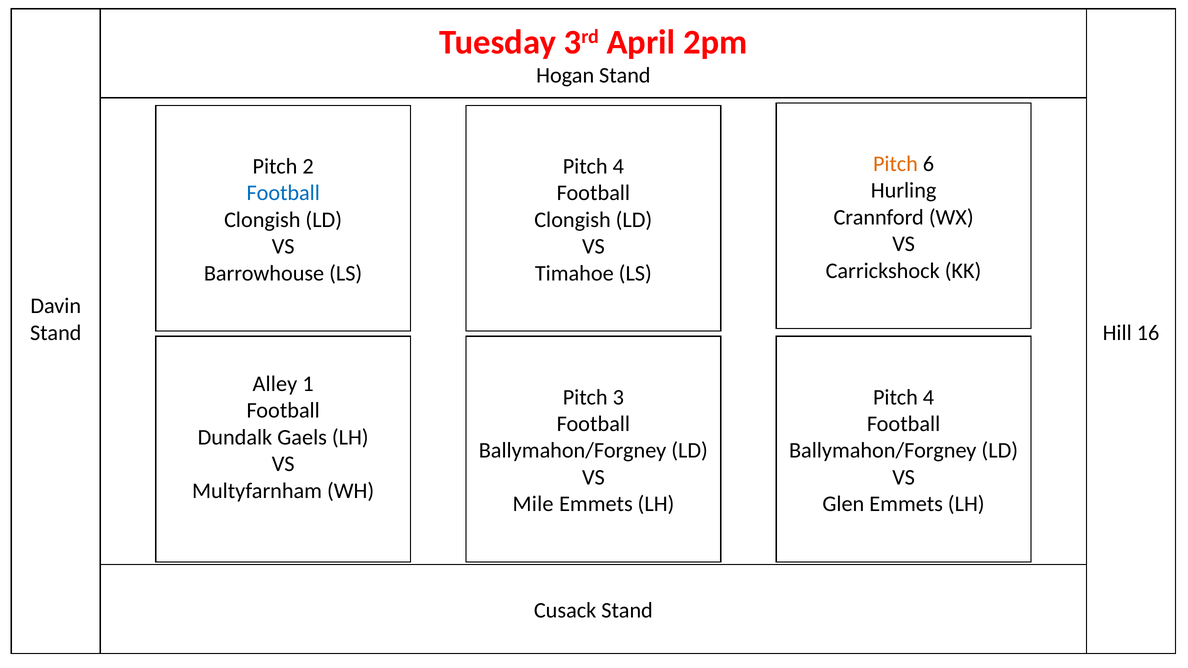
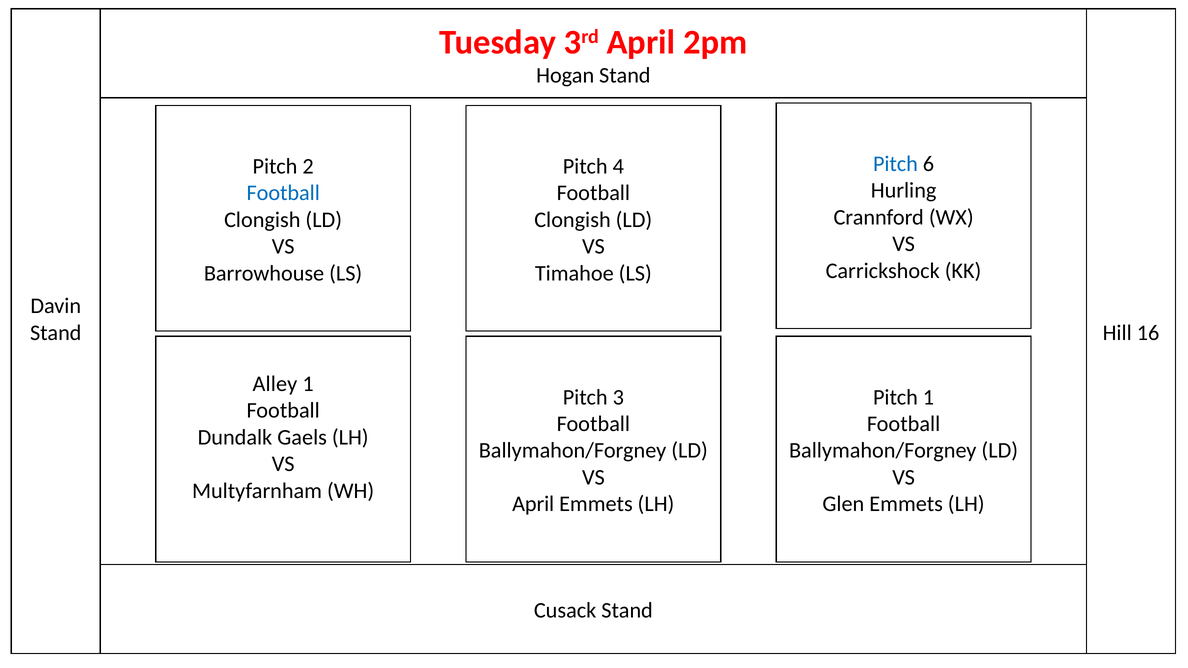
Pitch colour: orange -> blue (895, 164)
4: 4 -> 1 (928, 397)
Mile: Mile -> April (533, 504)
